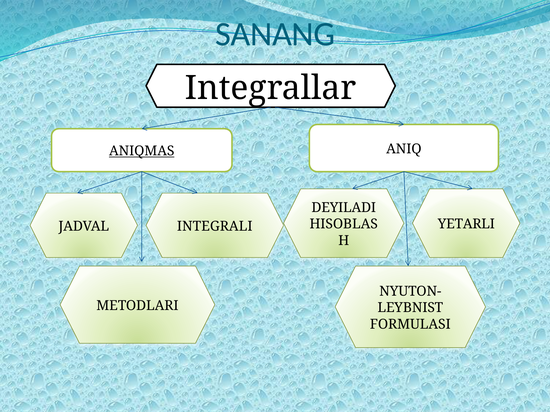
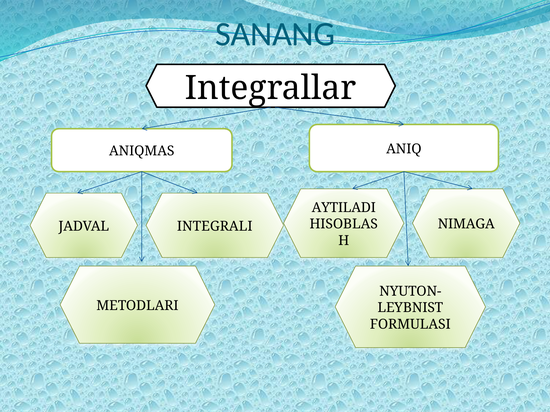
ANIQMAS underline: present -> none (142, 151)
DEYILADI: DEYILADI -> AYTILADI (344, 208)
YETARLI: YETARLI -> NIMAGA (466, 224)
